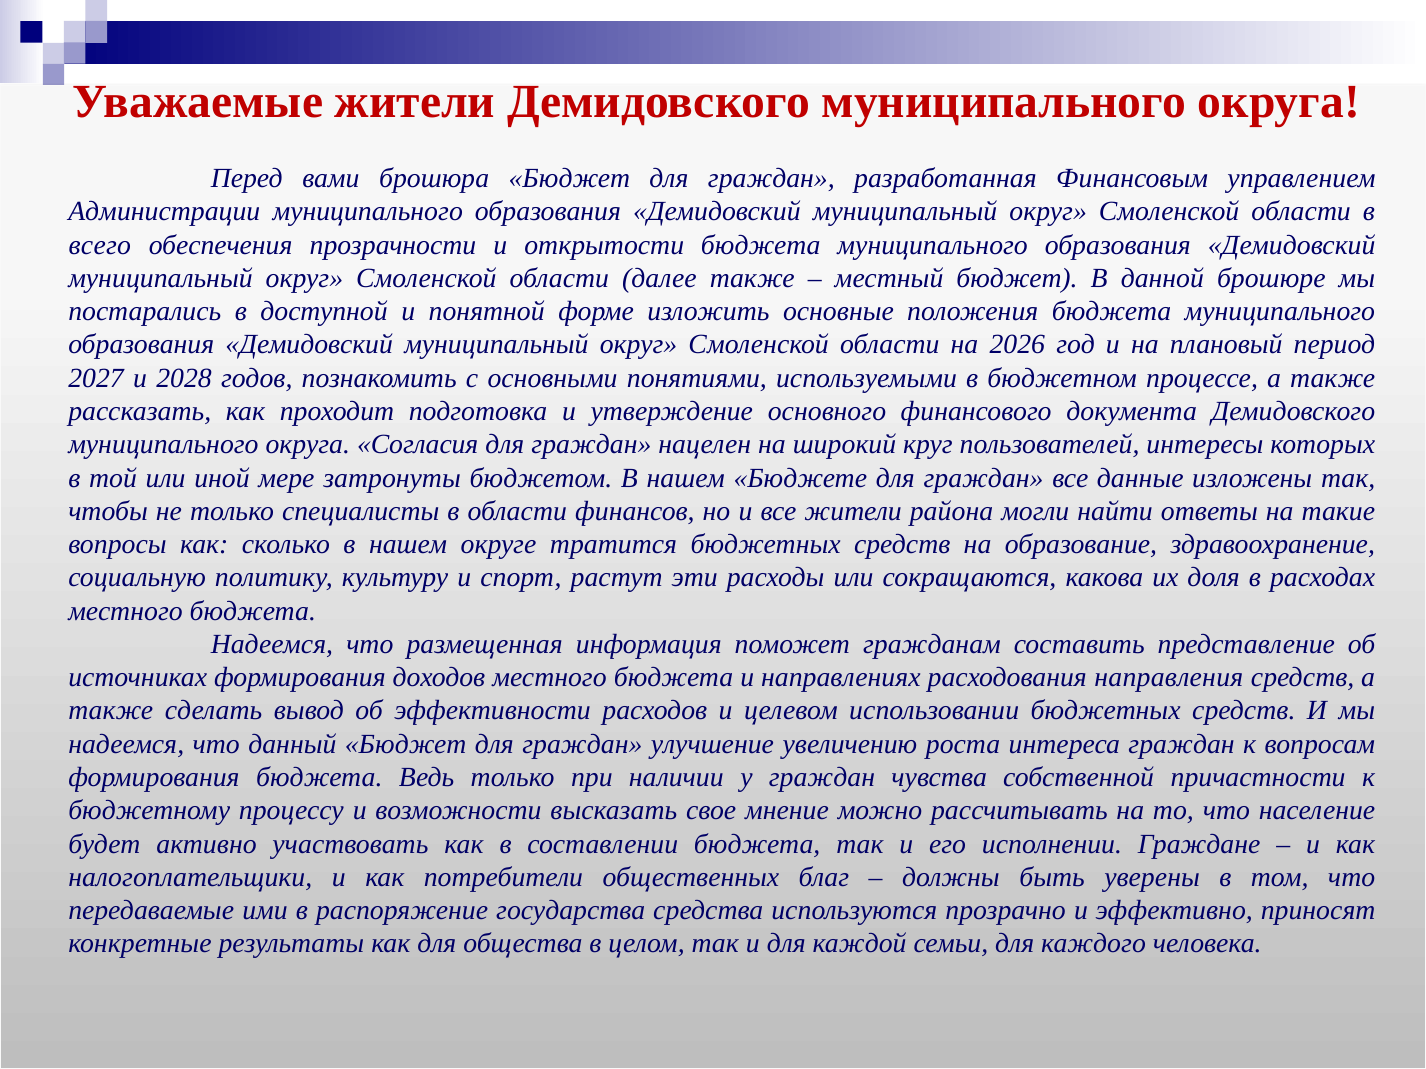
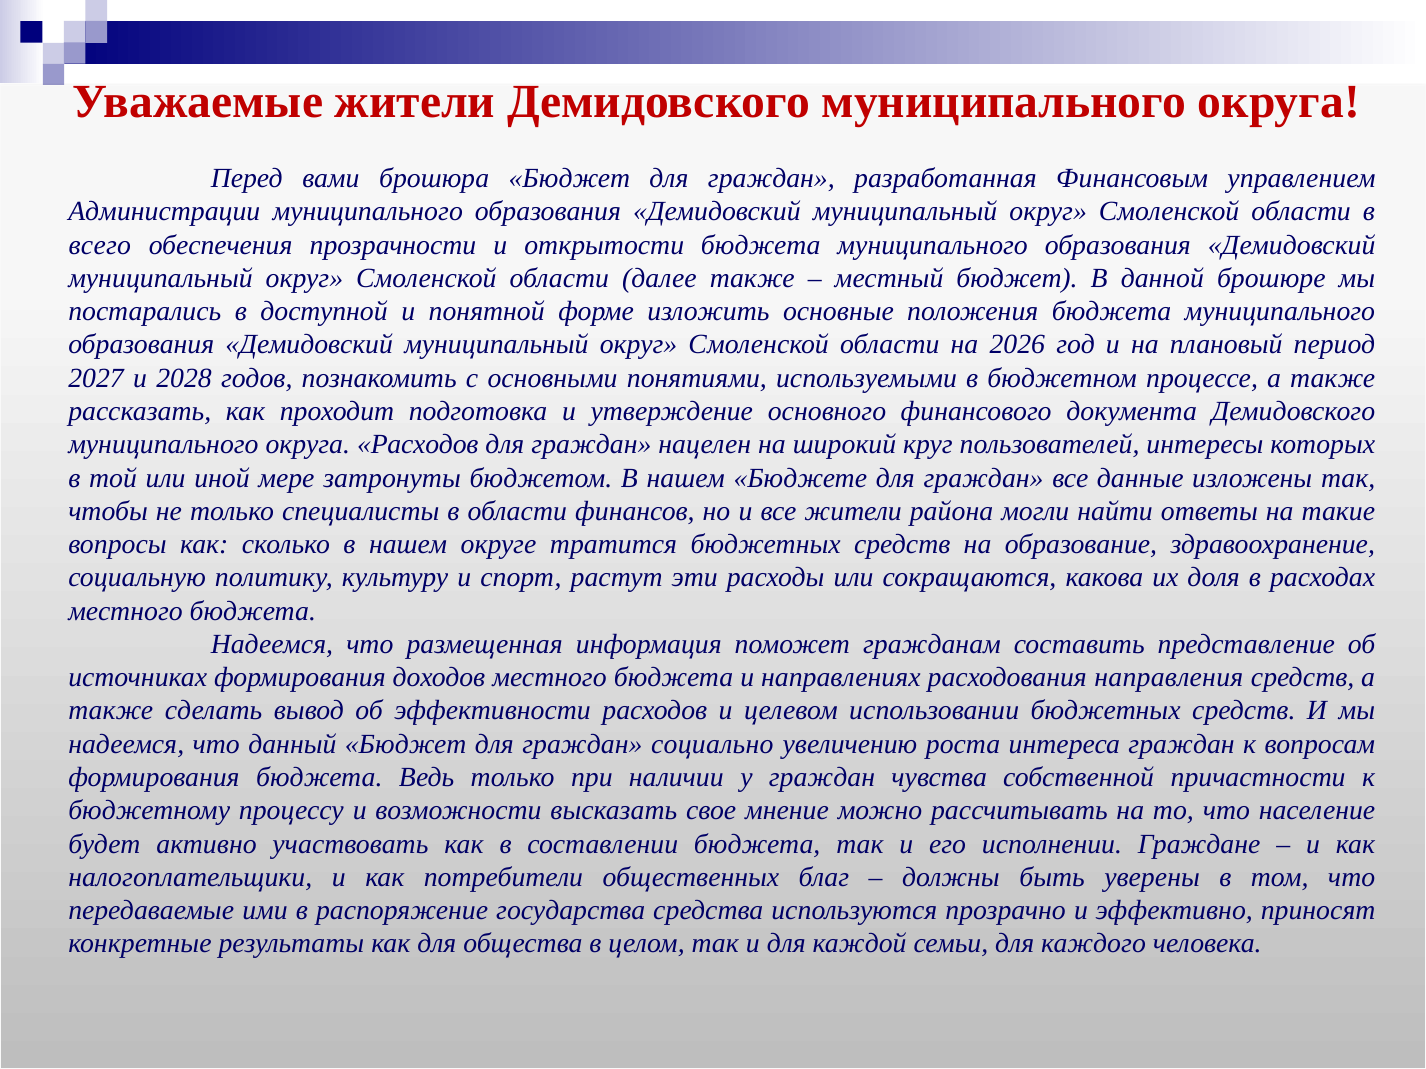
округа Согласия: Согласия -> Расходов (418, 445)
улучшение: улучшение -> социально (712, 744)
